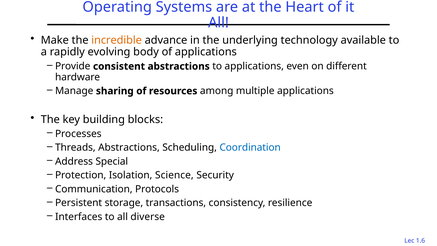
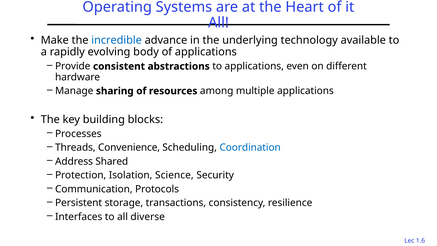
incredible colour: orange -> blue (117, 40)
Threads Abstractions: Abstractions -> Convenience (129, 147)
Special: Special -> Shared (112, 161)
